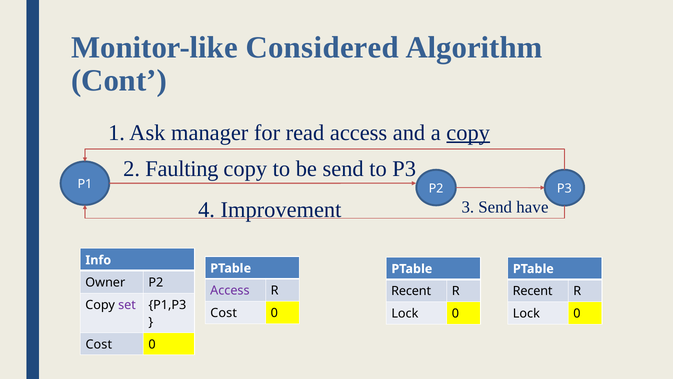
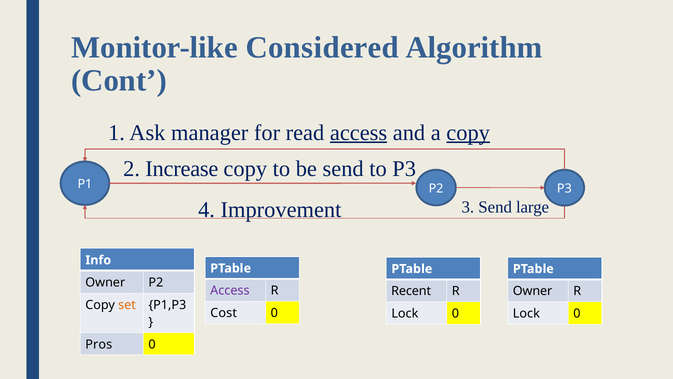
access underline: none -> present (359, 133)
Faulting: Faulting -> Increase (182, 169)
have: have -> large (533, 207)
Recent: Recent -> Owner (533, 291)
set colour: purple -> orange (127, 305)
Cost: Cost -> Pros (99, 344)
